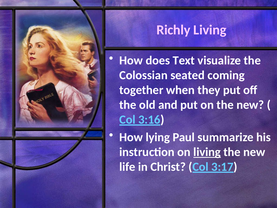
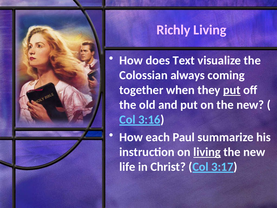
seated: seated -> always (188, 75)
put underline: none -> present (232, 90)
lying: lying -> each (158, 137)
